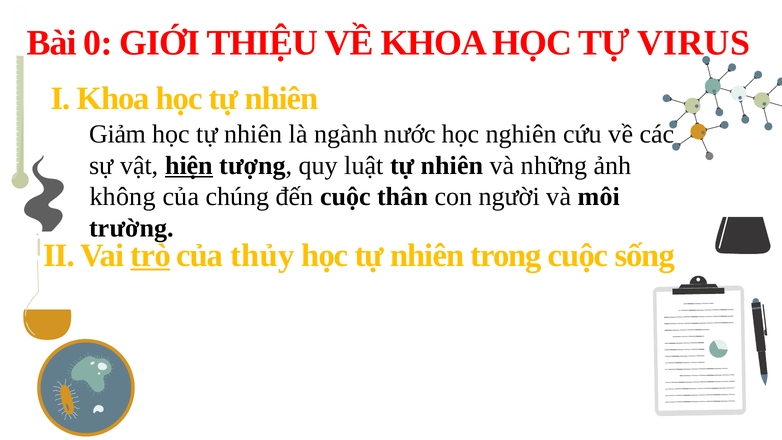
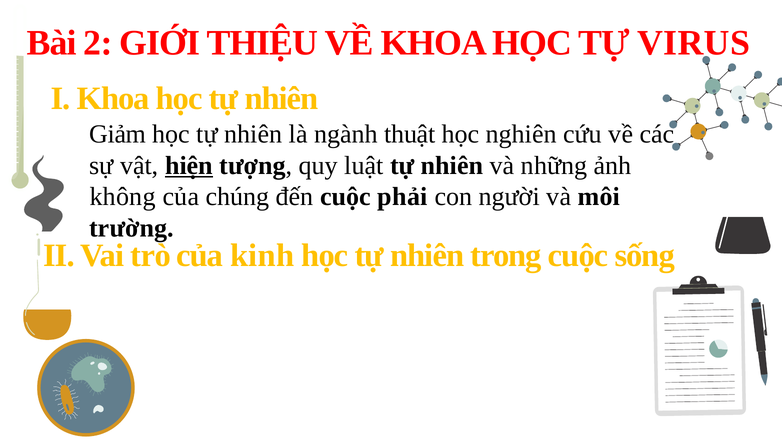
0: 0 -> 2 (98, 43)
nước: nước -> thuật (410, 134)
thân: thân -> phải (403, 197)
trò underline: present -> none (150, 256)
thủy: thủy -> kinh (262, 256)
